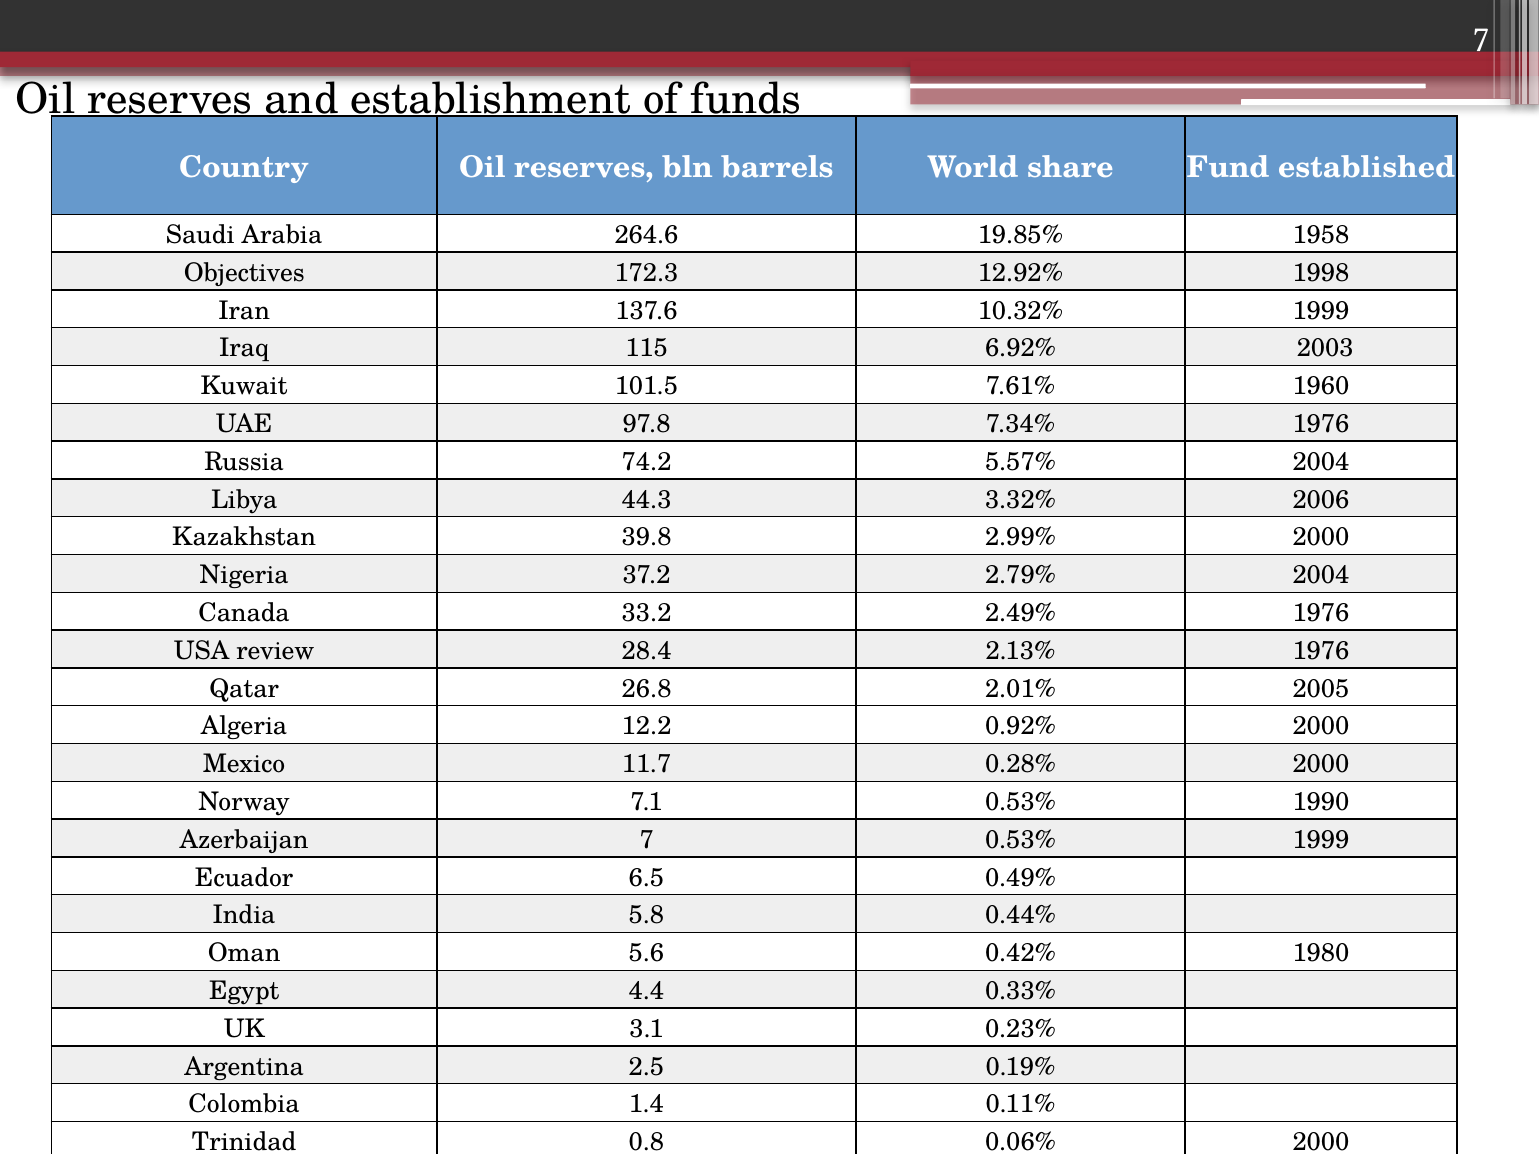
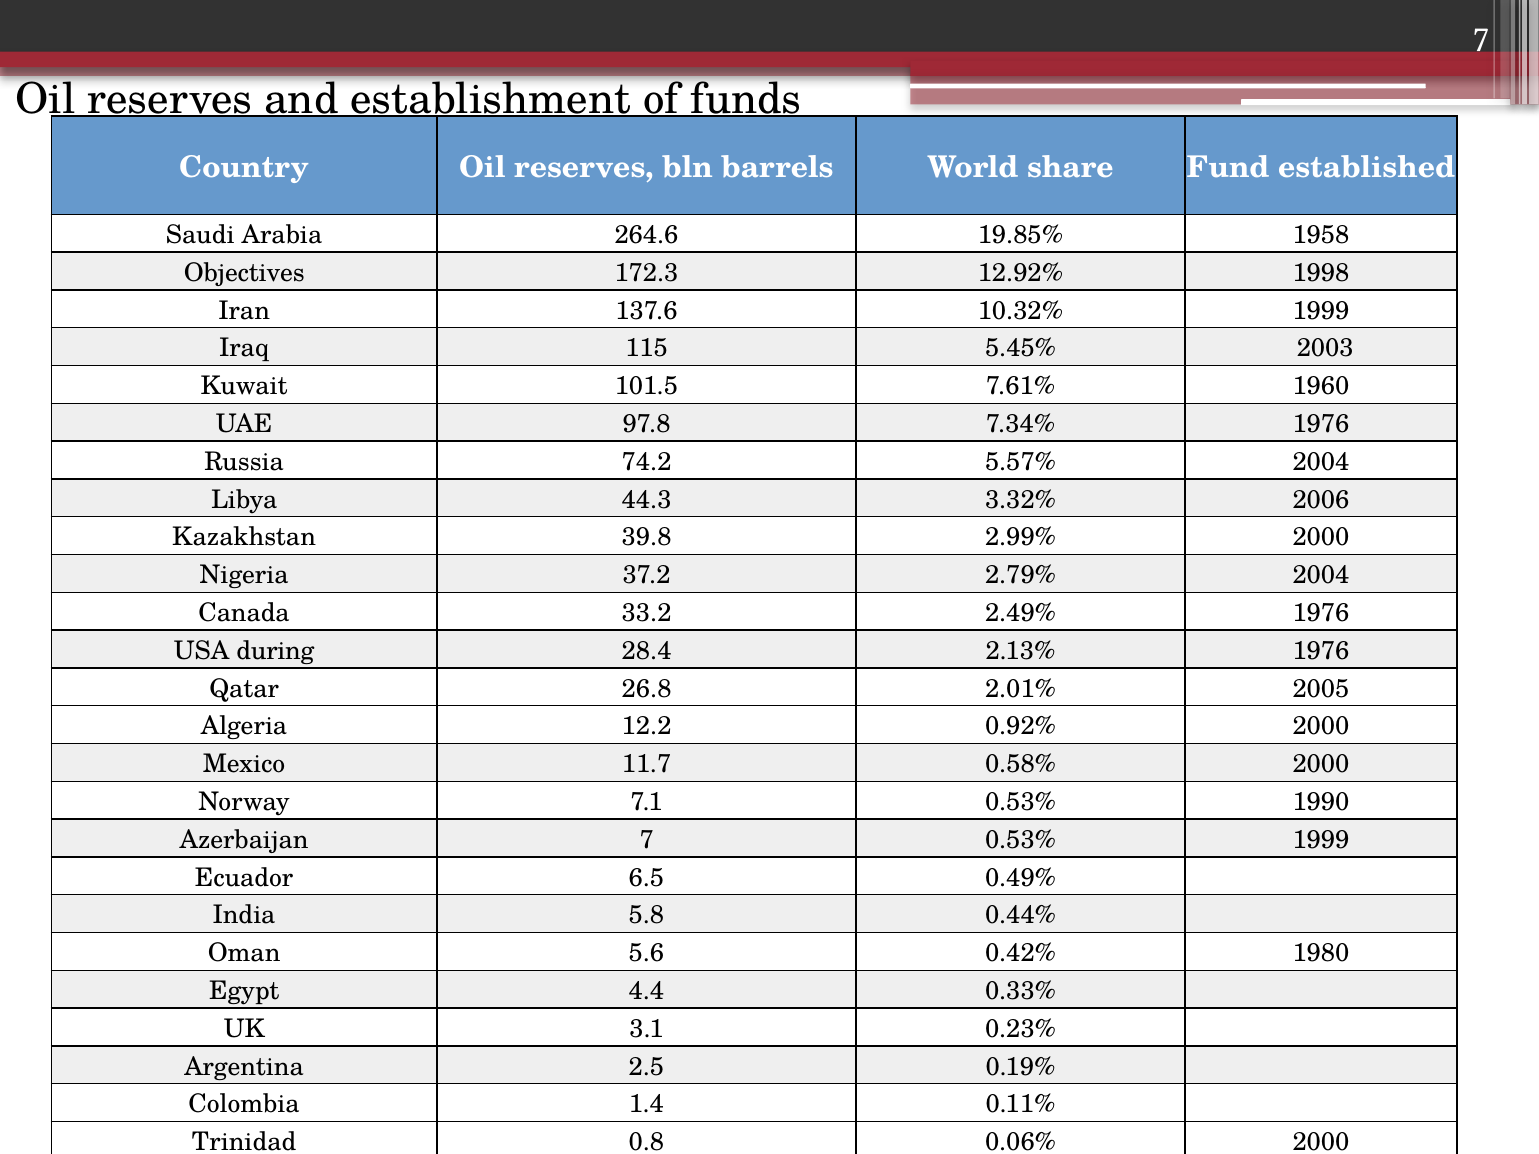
6.92%: 6.92% -> 5.45% (1021, 349)
review: review -> during (275, 651)
0.28%: 0.28% -> 0.58% (1021, 764)
